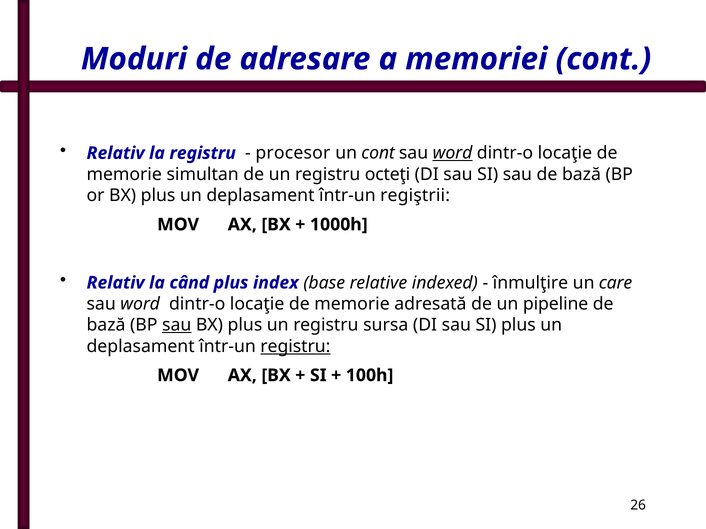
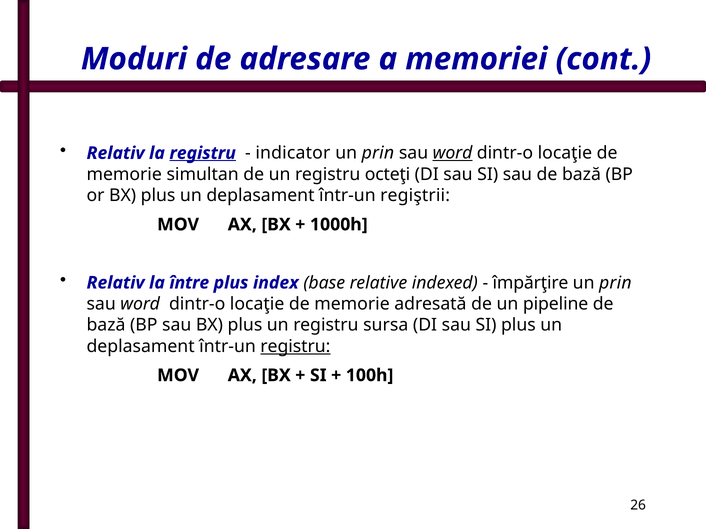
registru underline: none -> present (203, 153)
procesor: procesor -> indicator (293, 153)
cont: cont -> prin (378, 153)
când: când -> între (189, 283)
înmulţire: înmulţire -> împărţire (531, 283)
care: care -> prin (615, 283)
sau underline: present -> none (177, 325)
